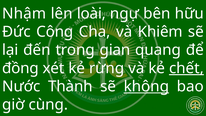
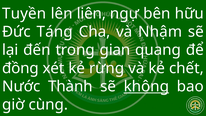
Nhậm: Nhậm -> Tuyền (24, 13)
loài: loài -> liên (91, 13)
Công: Công -> Táng (55, 32)
Khiêm: Khiêm -> Nhậm (160, 32)
chết underline: present -> none (186, 68)
